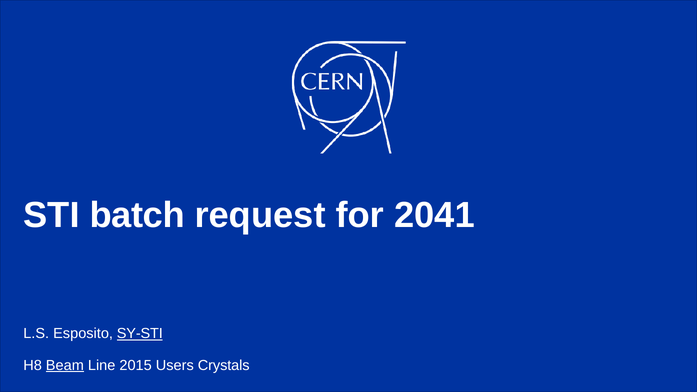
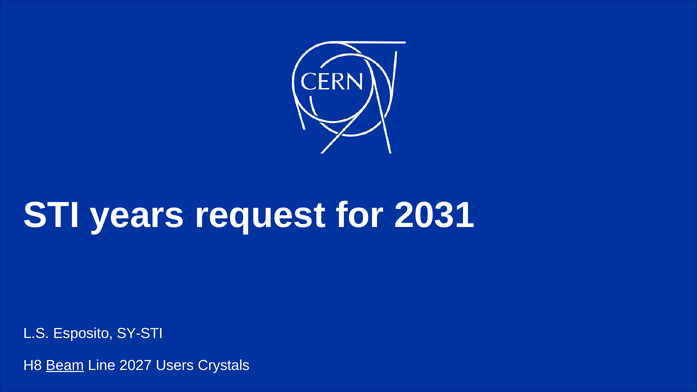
batch: batch -> years (137, 215)
2041: 2041 -> 2031 (434, 215)
SY-STI underline: present -> none (140, 334)
2015: 2015 -> 2027 (136, 365)
